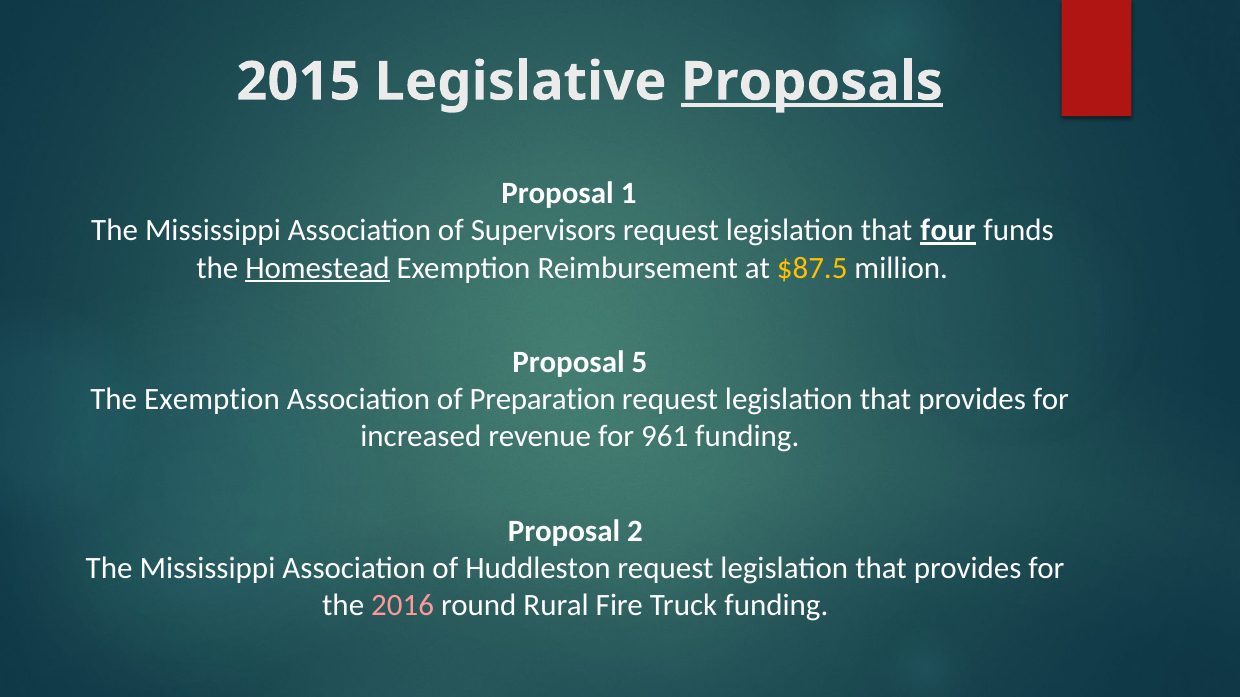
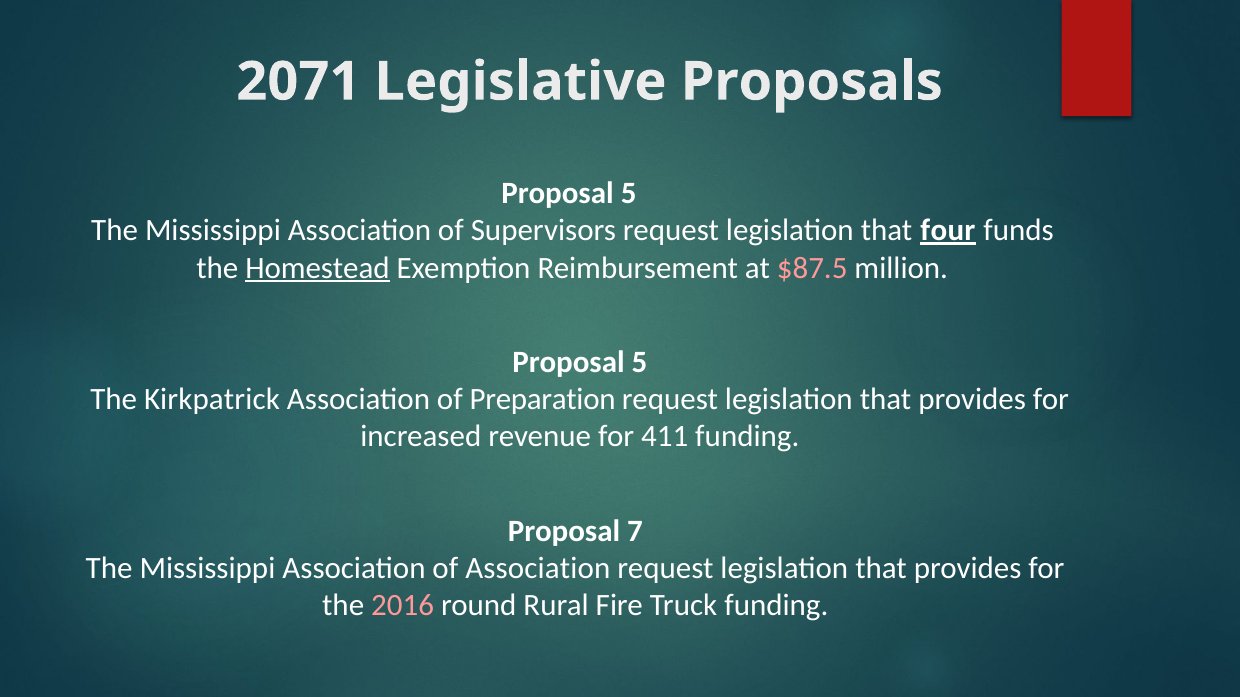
2015: 2015 -> 2071 (298, 82)
Proposals underline: present -> none (812, 82)
1: 1 -> 5 (629, 194)
$87.5 colour: yellow -> pink (812, 268)
The Exemption: Exemption -> Kirkpatrick (212, 400)
961: 961 -> 411 (665, 437)
2: 2 -> 7 (635, 531)
of Huddleston: Huddleston -> Association (538, 569)
